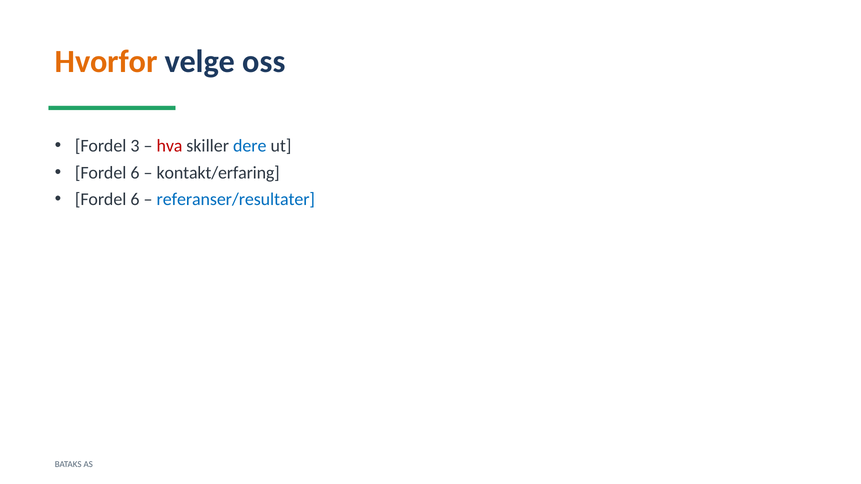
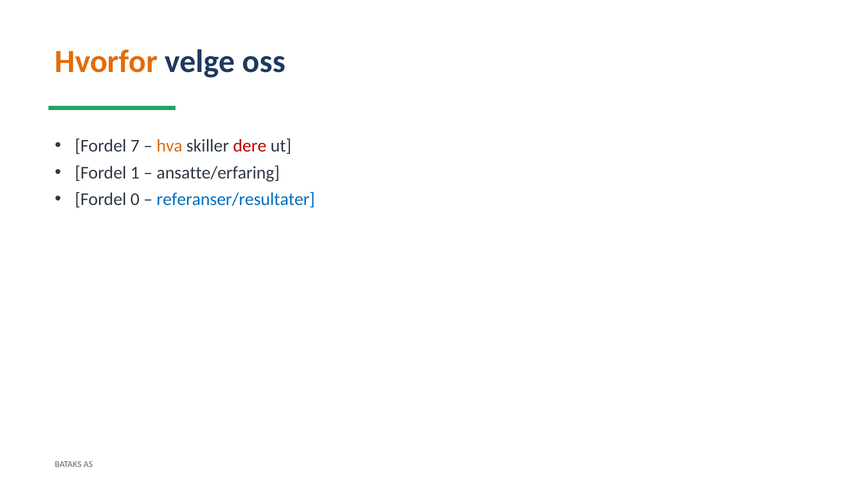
3: 3 -> 7 (135, 146)
hva colour: red -> orange (170, 146)
dere colour: blue -> red (250, 146)
6: 6 -> 1 (135, 173)
kontakt/erfaring: kontakt/erfaring -> ansatte/erfaring (218, 173)
6: 6 -> 0 (135, 200)
